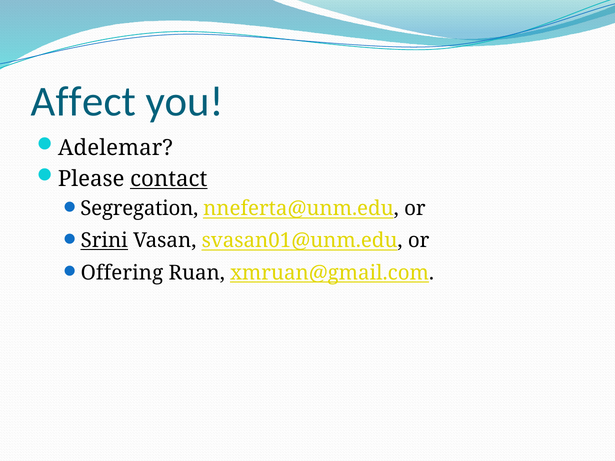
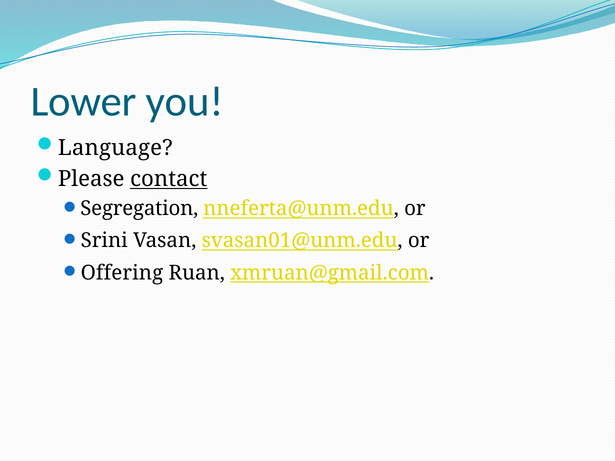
Affect: Affect -> Lower (84, 102)
Adelemar: Adelemar -> Language (115, 148)
Srini underline: present -> none (104, 241)
